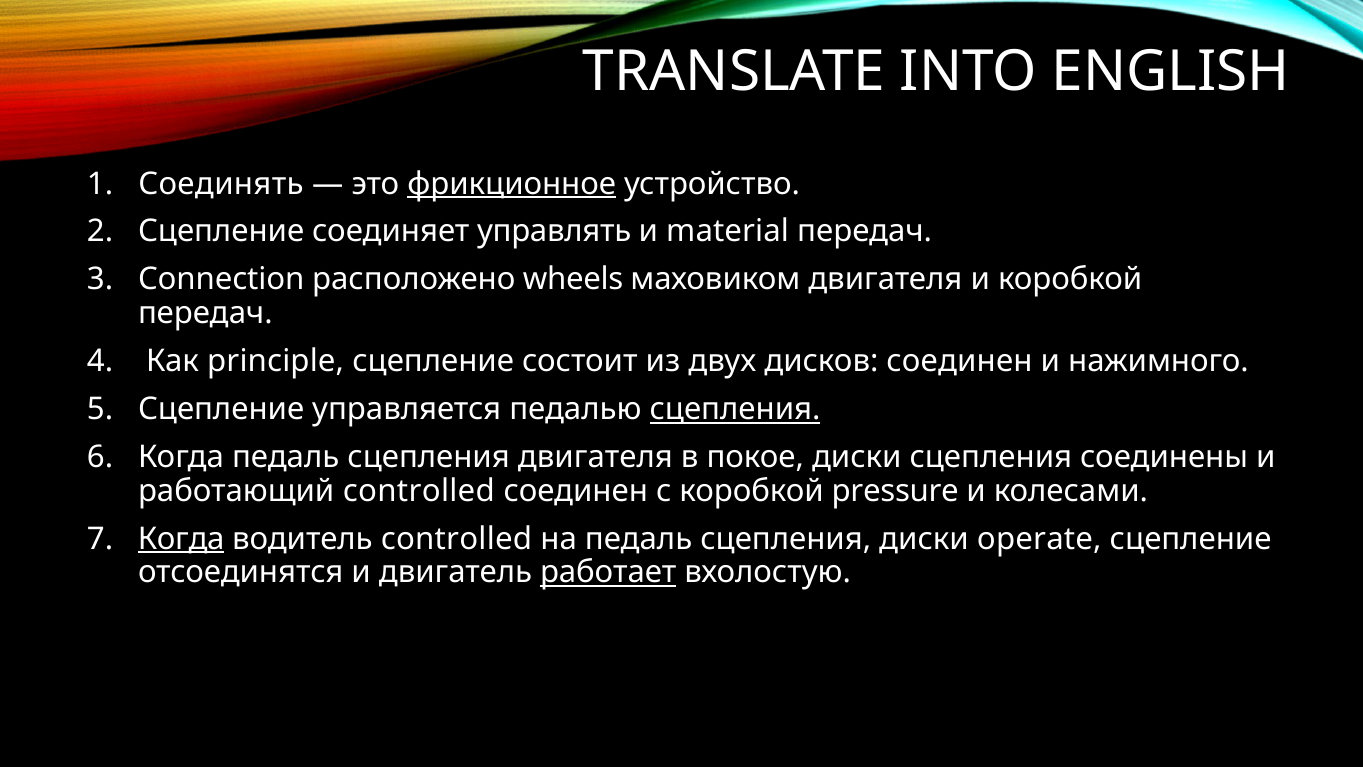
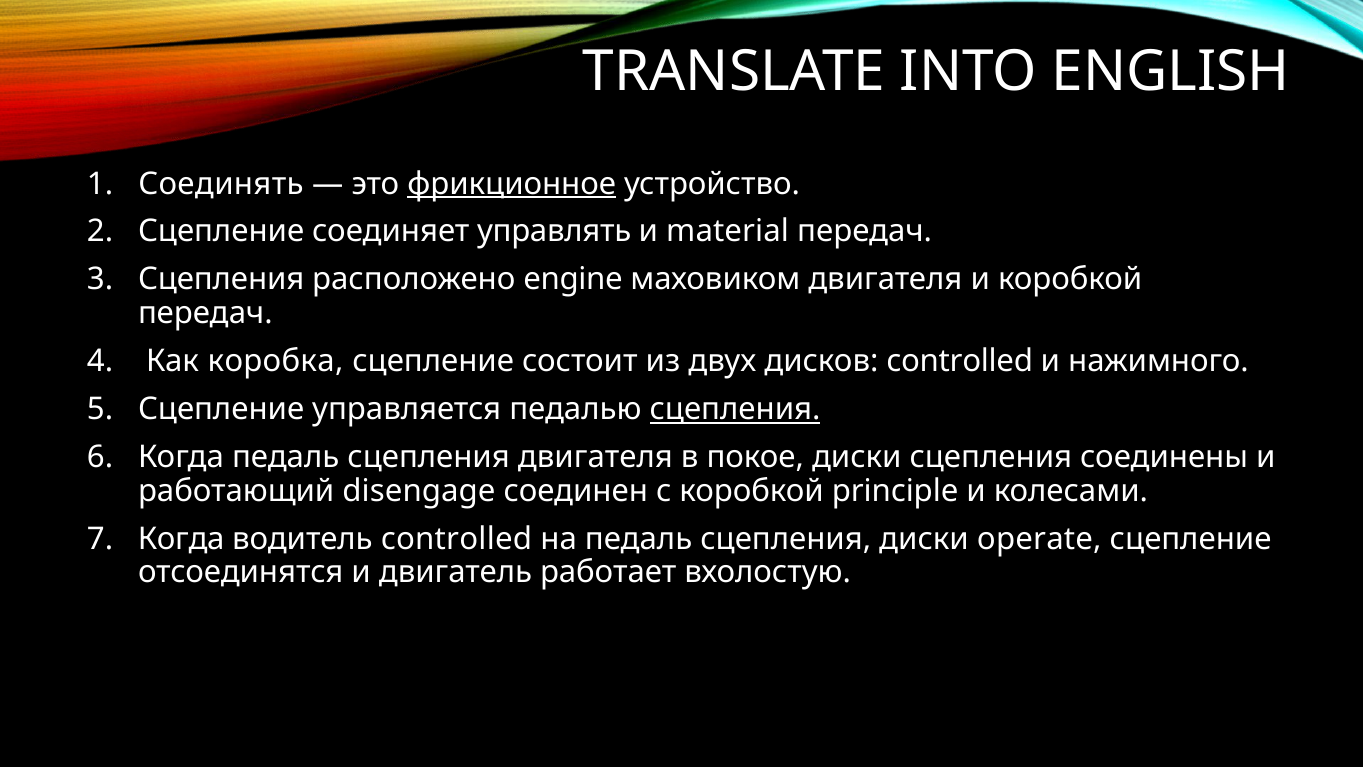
Connection: Connection -> Сцепления (221, 280)
wheels: wheels -> engine (573, 280)
principle: principle -> коробка (276, 361)
дисков соединен: соединен -> controlled (960, 361)
работающий controlled: controlled -> disengage (419, 491)
pressure: pressure -> principle (895, 491)
Когда underline: present -> none (181, 539)
работает underline: present -> none (608, 572)
